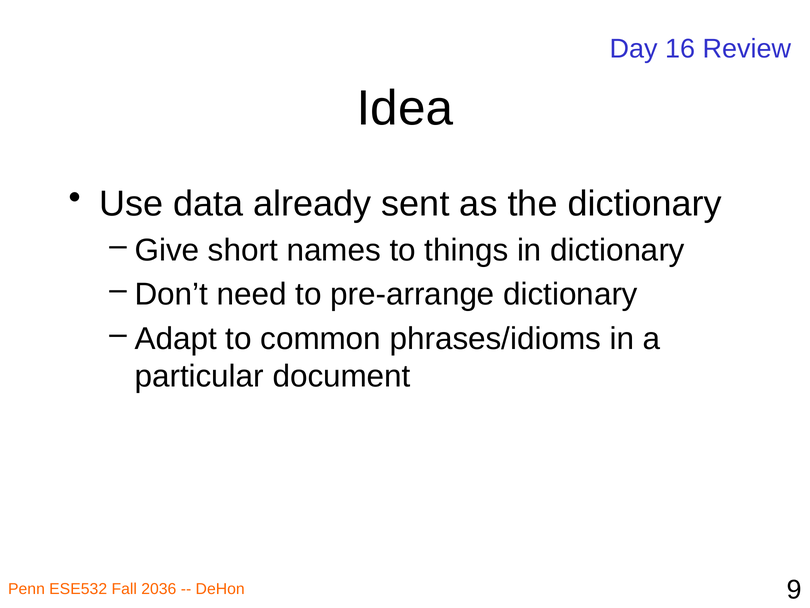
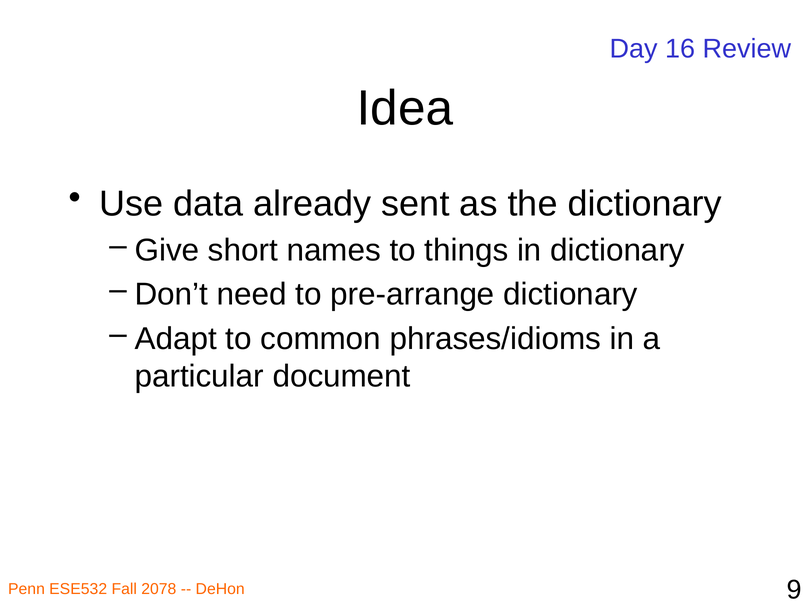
2036: 2036 -> 2078 (159, 588)
